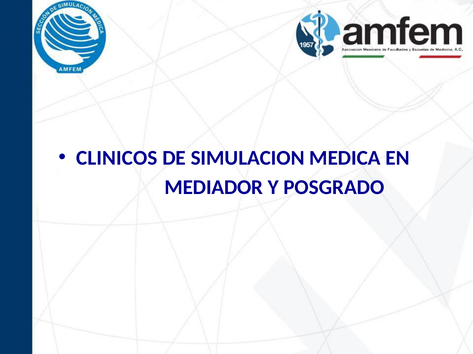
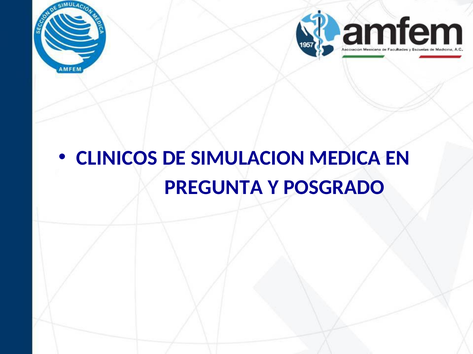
MEDIADOR: MEDIADOR -> PREGUNTA (214, 188)
